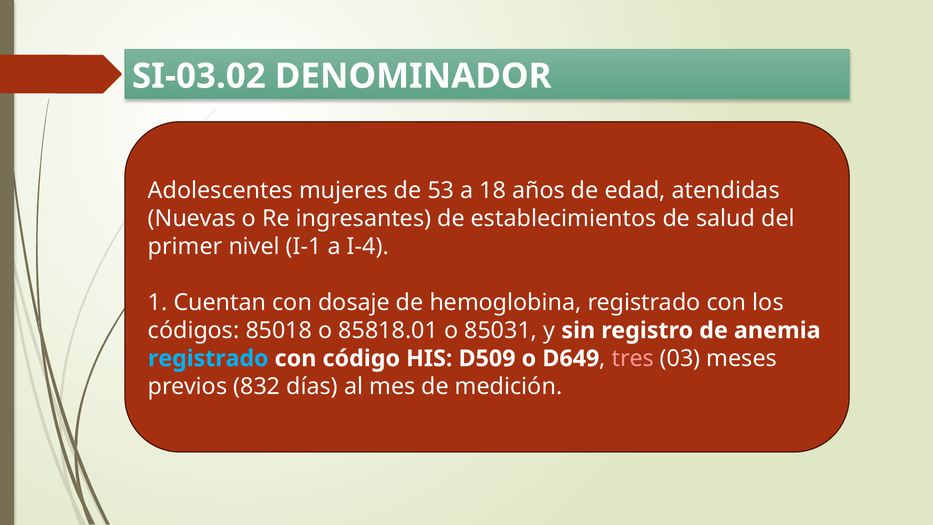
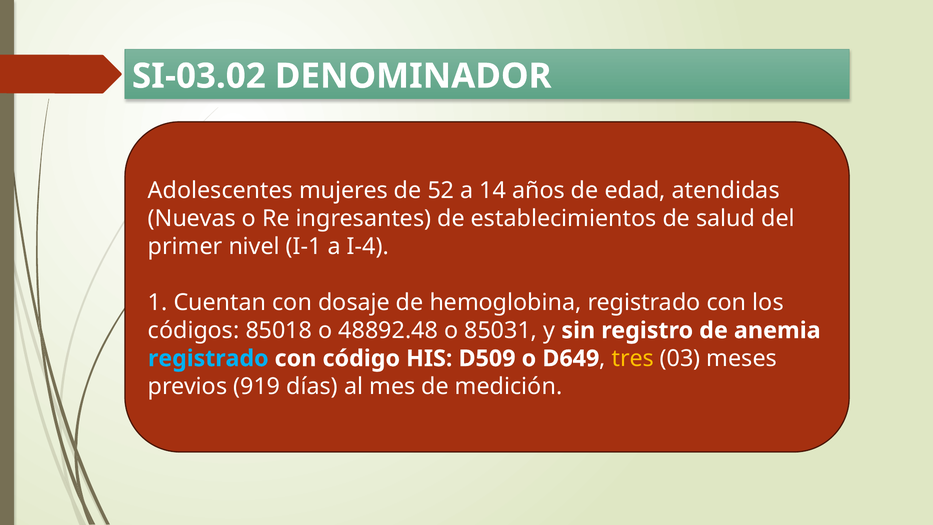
53: 53 -> 52 (441, 190)
18: 18 -> 14 (493, 190)
85818.01: 85818.01 -> 48892.48 (388, 330)
tres colour: pink -> yellow (633, 358)
832: 832 -> 919 (257, 386)
